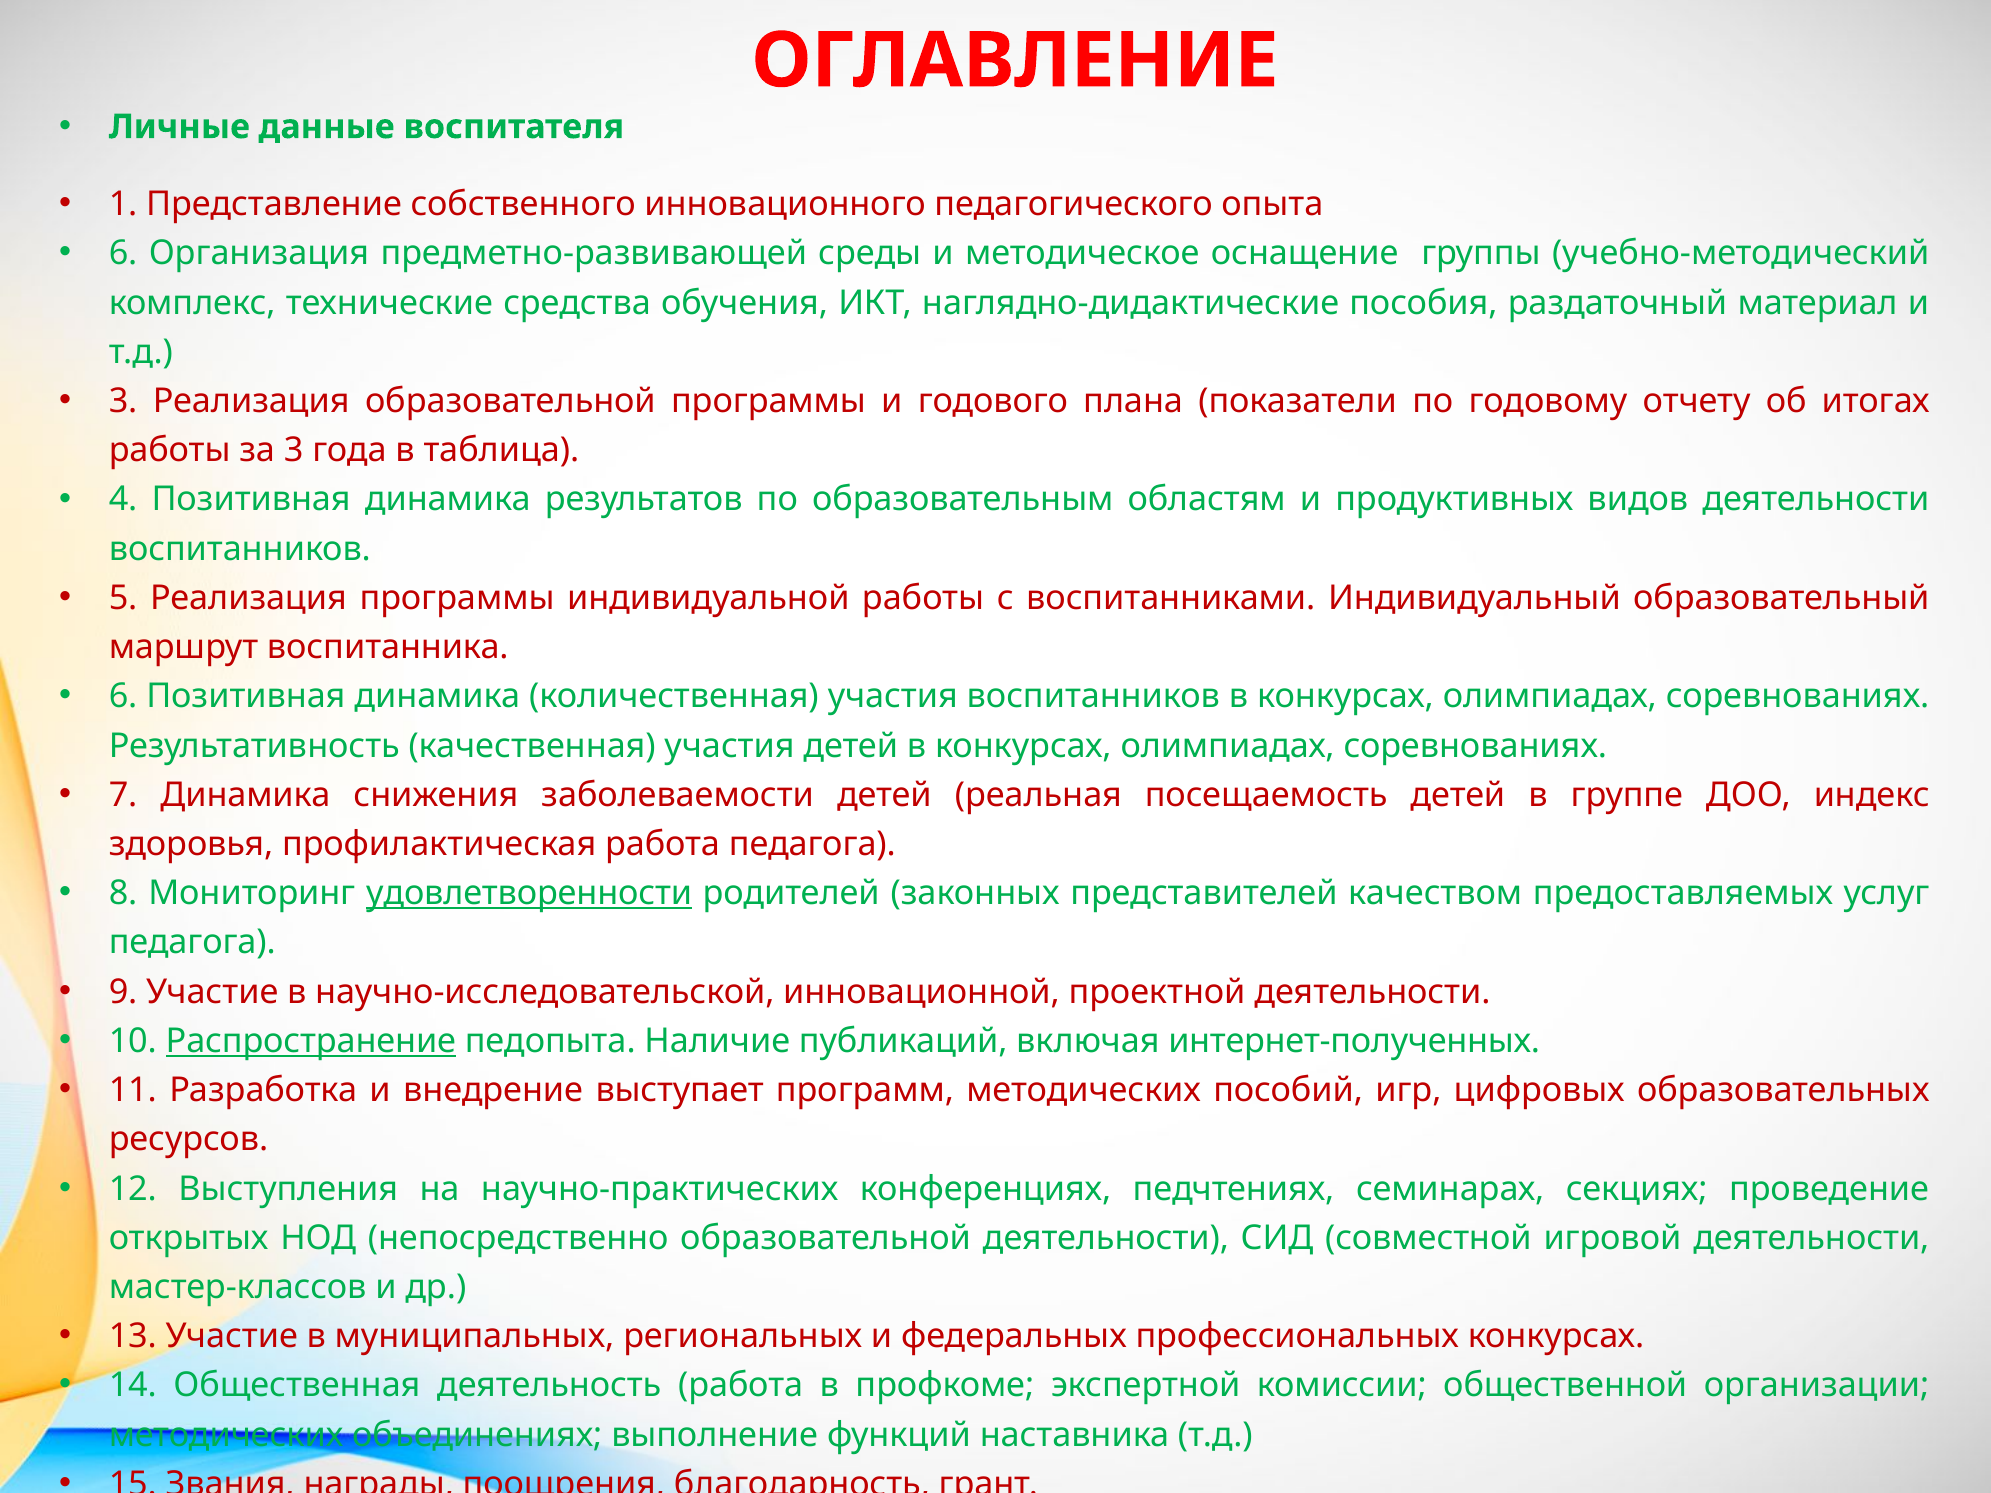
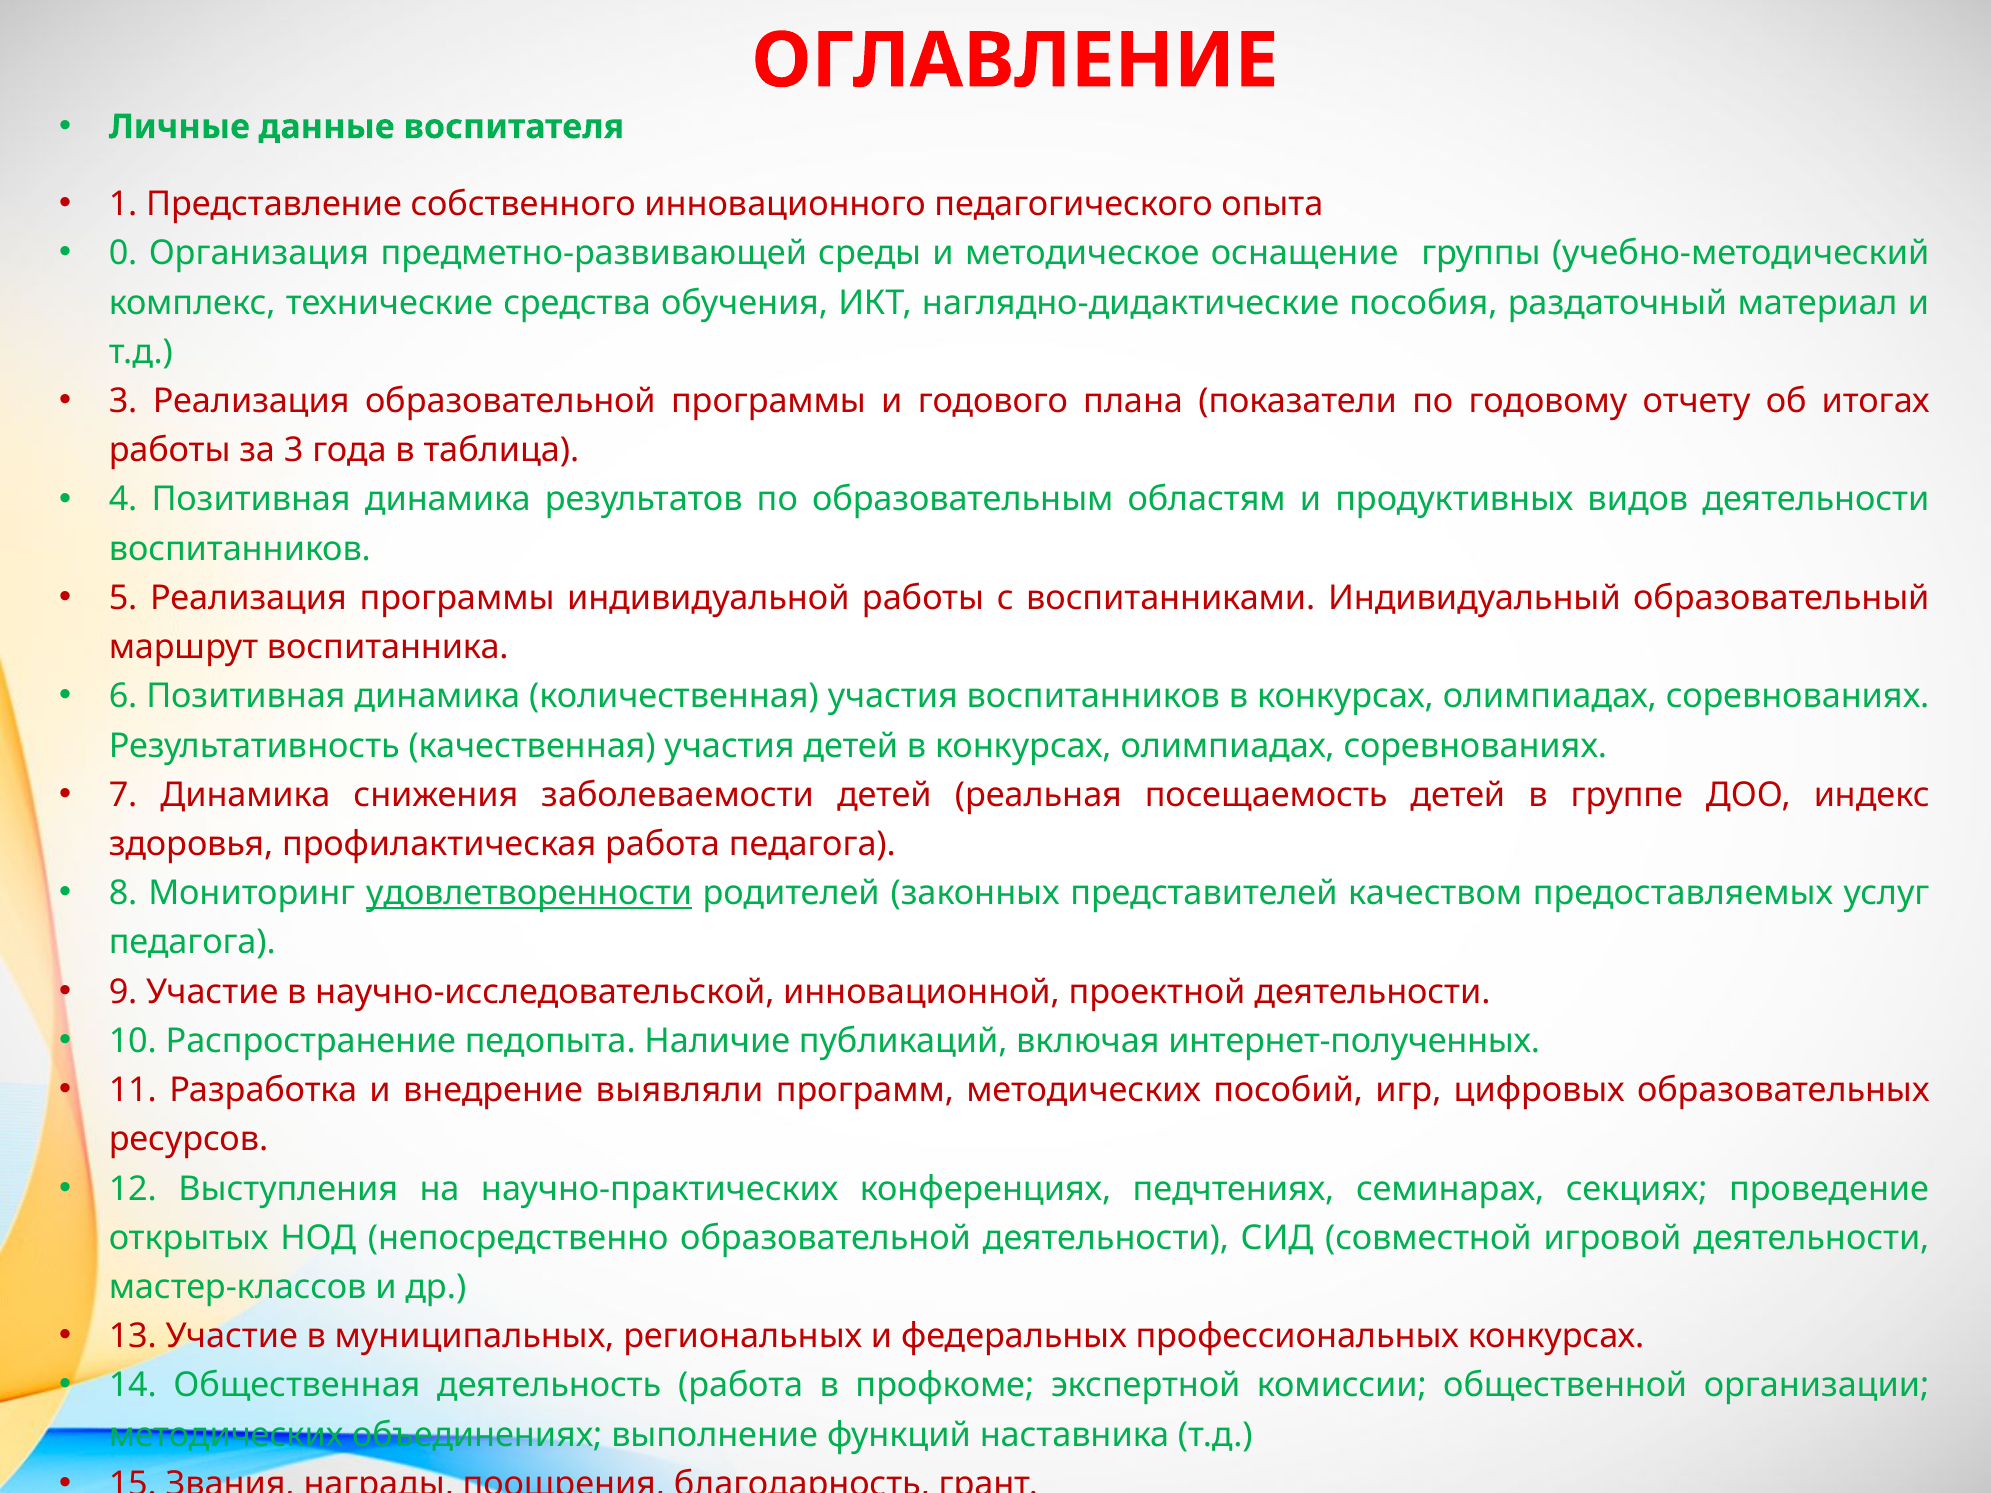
6: 6 -> 0 (123, 254)
Распространение underline: present -> none (311, 1041)
выступает: выступает -> выявляли (680, 1090)
